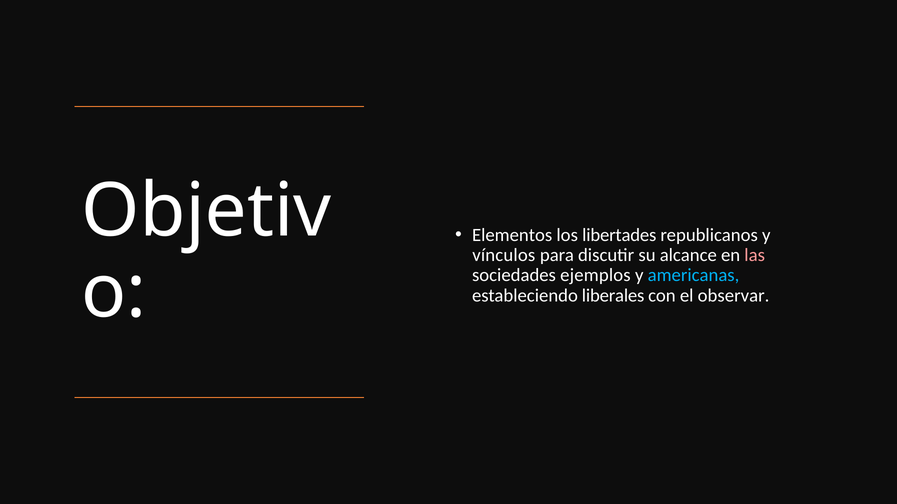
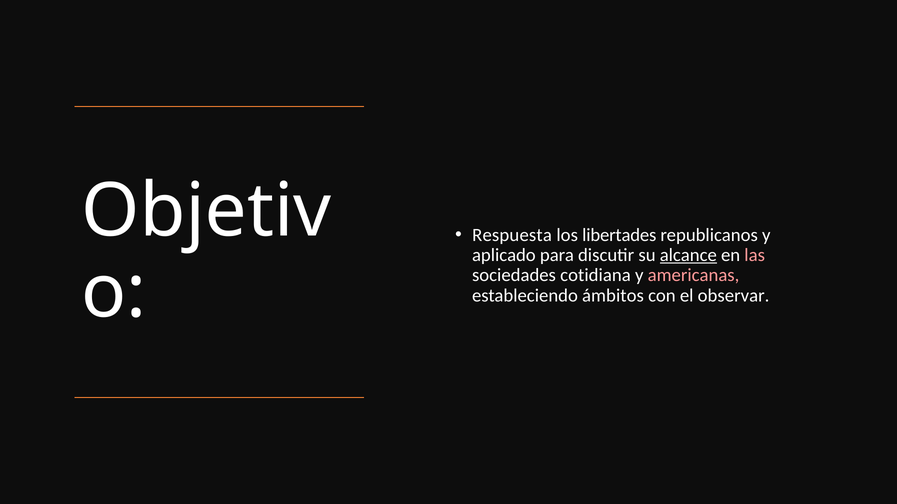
Elementos: Elementos -> Respuesta (512, 235)
vínculos: vínculos -> aplicado (504, 255)
alcance underline: none -> present (688, 255)
ejemplos: ejemplos -> cotidiana (596, 276)
americanas colour: light blue -> pink (694, 276)
liberales: liberales -> ámbitos (613, 296)
